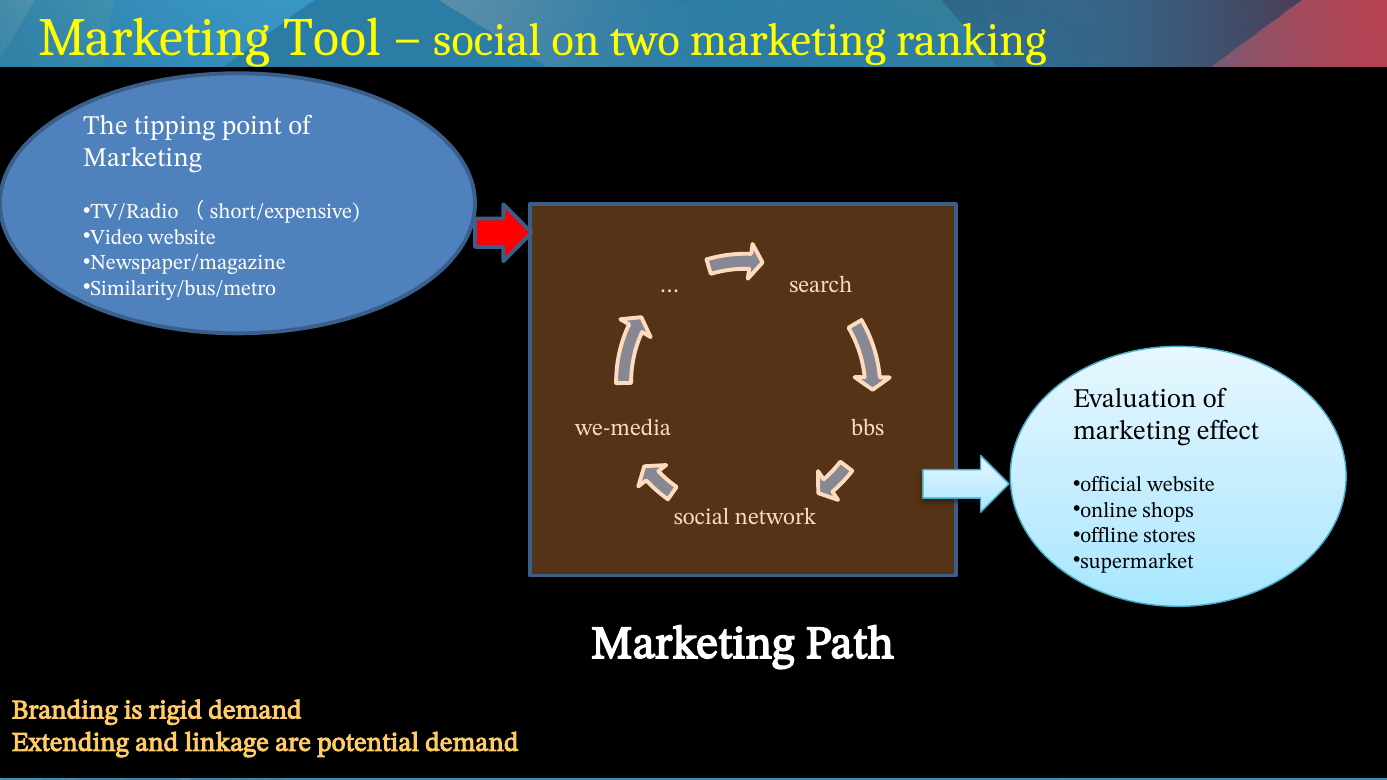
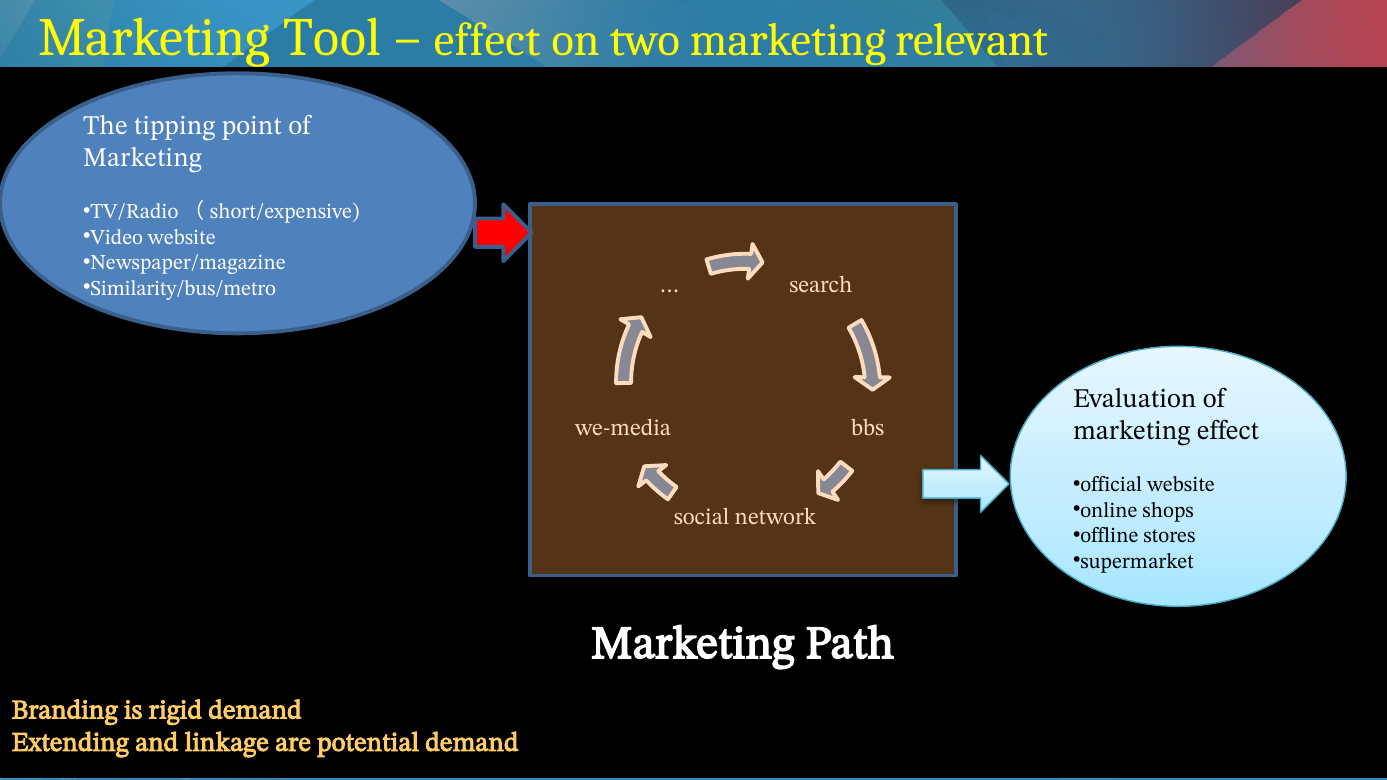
social: social -> effect (487, 40)
ranking: ranking -> relevant (972, 40)
